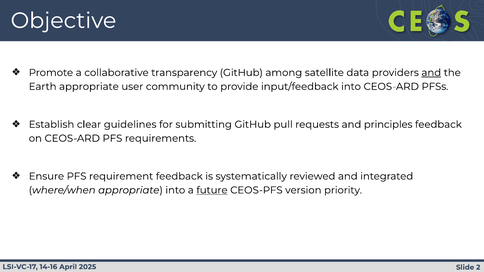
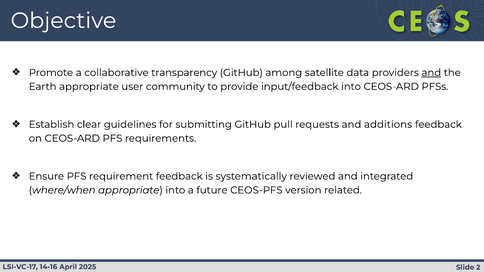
principles: principles -> additions (388, 125)
future underline: present -> none (212, 190)
priority: priority -> related (343, 190)
